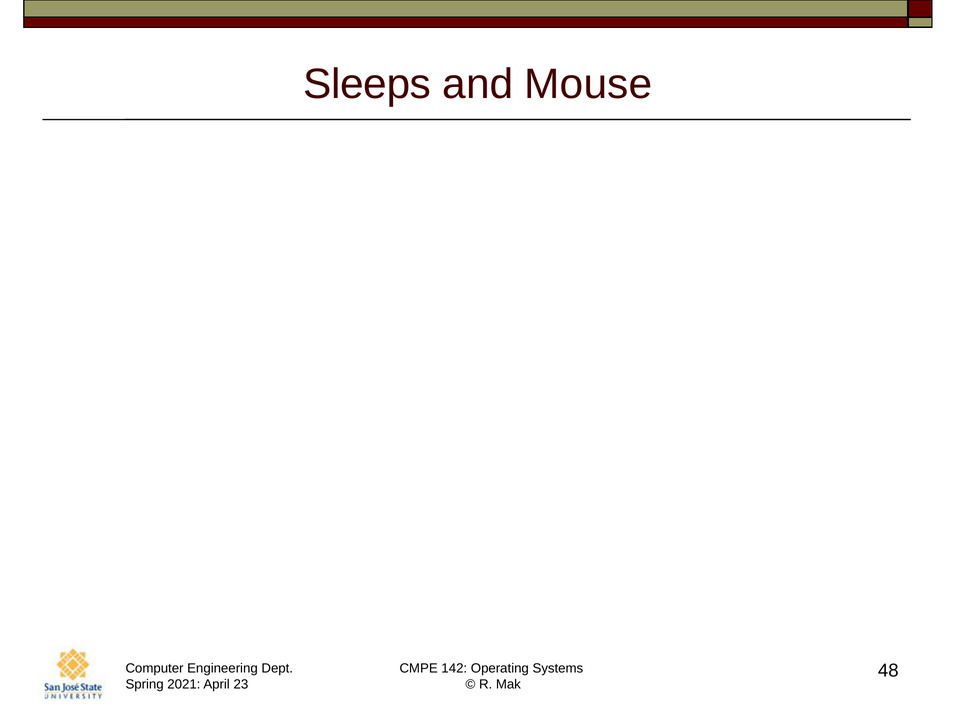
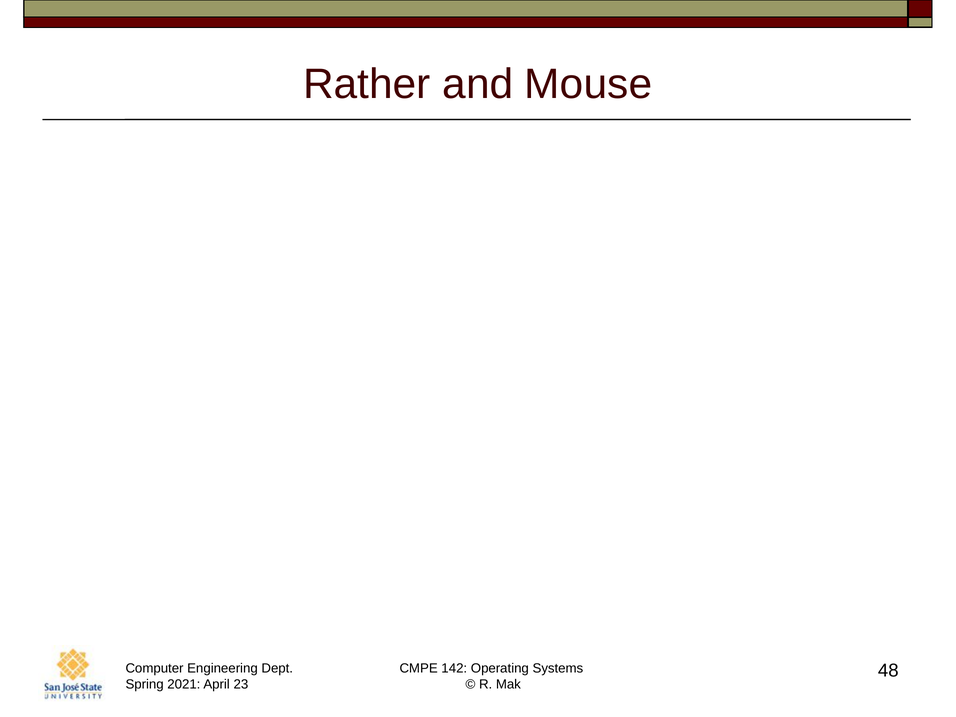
Sleeps: Sleeps -> Rather (367, 84)
